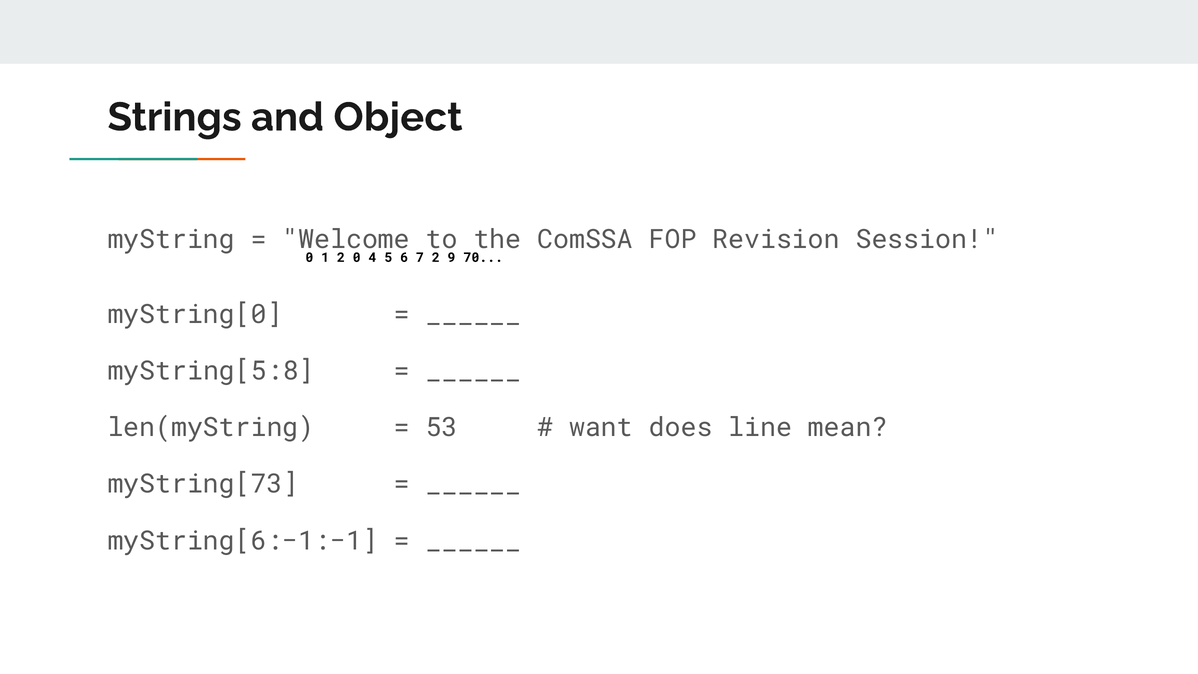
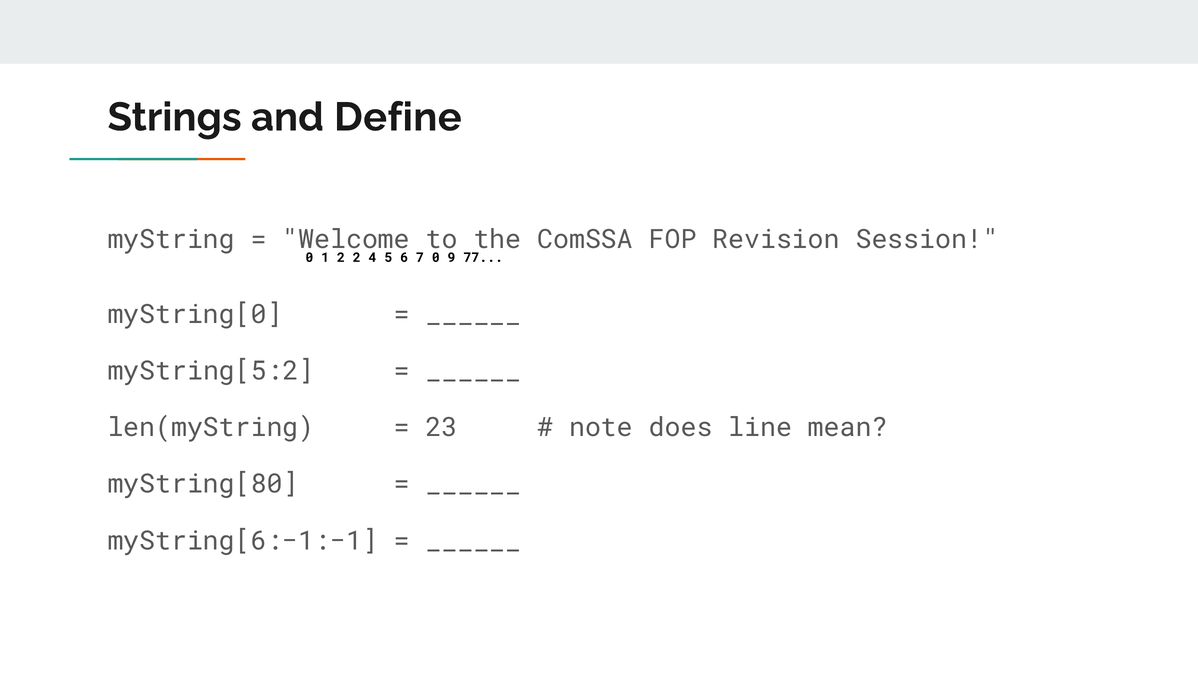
Object: Object -> Define (398, 117)
2 0: 0 -> 2 (357, 257)
7 2: 2 -> 0 (436, 257)
70: 70 -> 77 (483, 257)
myString[5:8: myString[5:8 -> myString[5:2 (211, 371)
53: 53 -> 23 (442, 428)
want: want -> note (601, 428)
myString[73: myString[73 -> myString[80 (203, 484)
